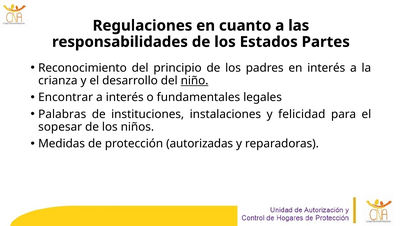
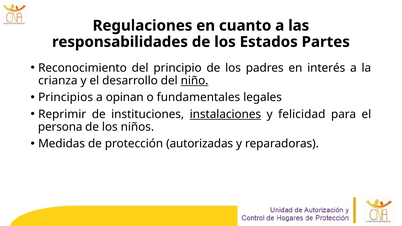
Encontrar: Encontrar -> Principios (66, 97)
a interés: interés -> opinan (125, 97)
Palabras: Palabras -> Reprimir (62, 114)
instalaciones underline: none -> present (225, 114)
sopesar: sopesar -> persona (60, 127)
